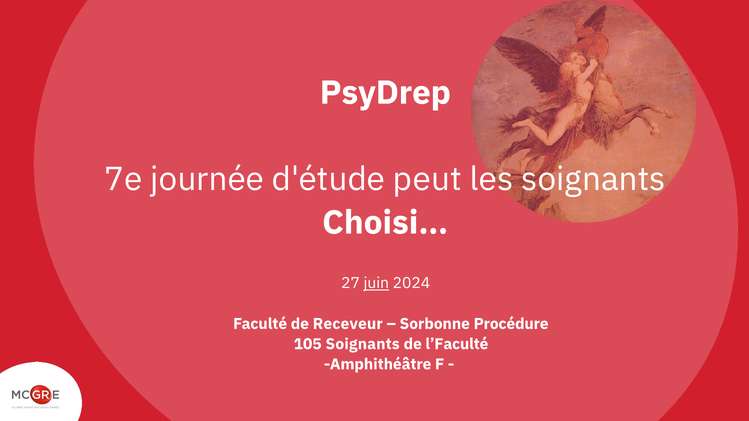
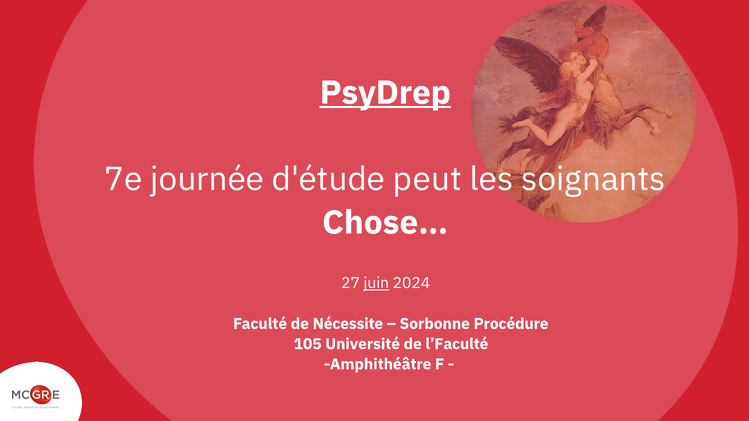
PsyDrep underline: none -> present (385, 93)
Choisi…: Choisi… -> Chose… (385, 223)
Receveur: Receveur -> Nécessite (348, 324)
105 Soignants: Soignants -> Université (363, 344)
